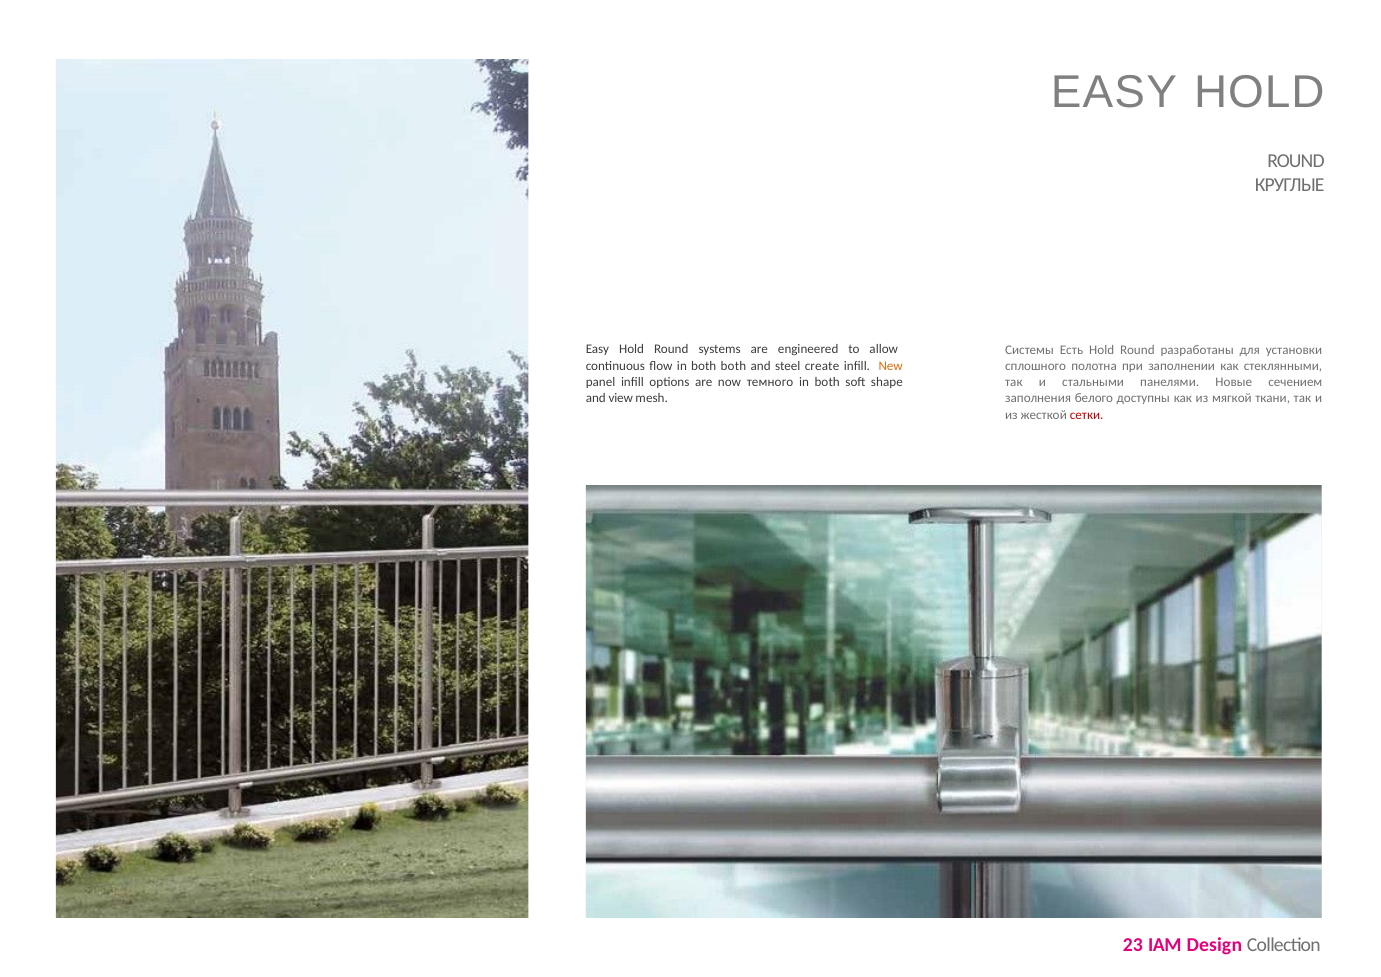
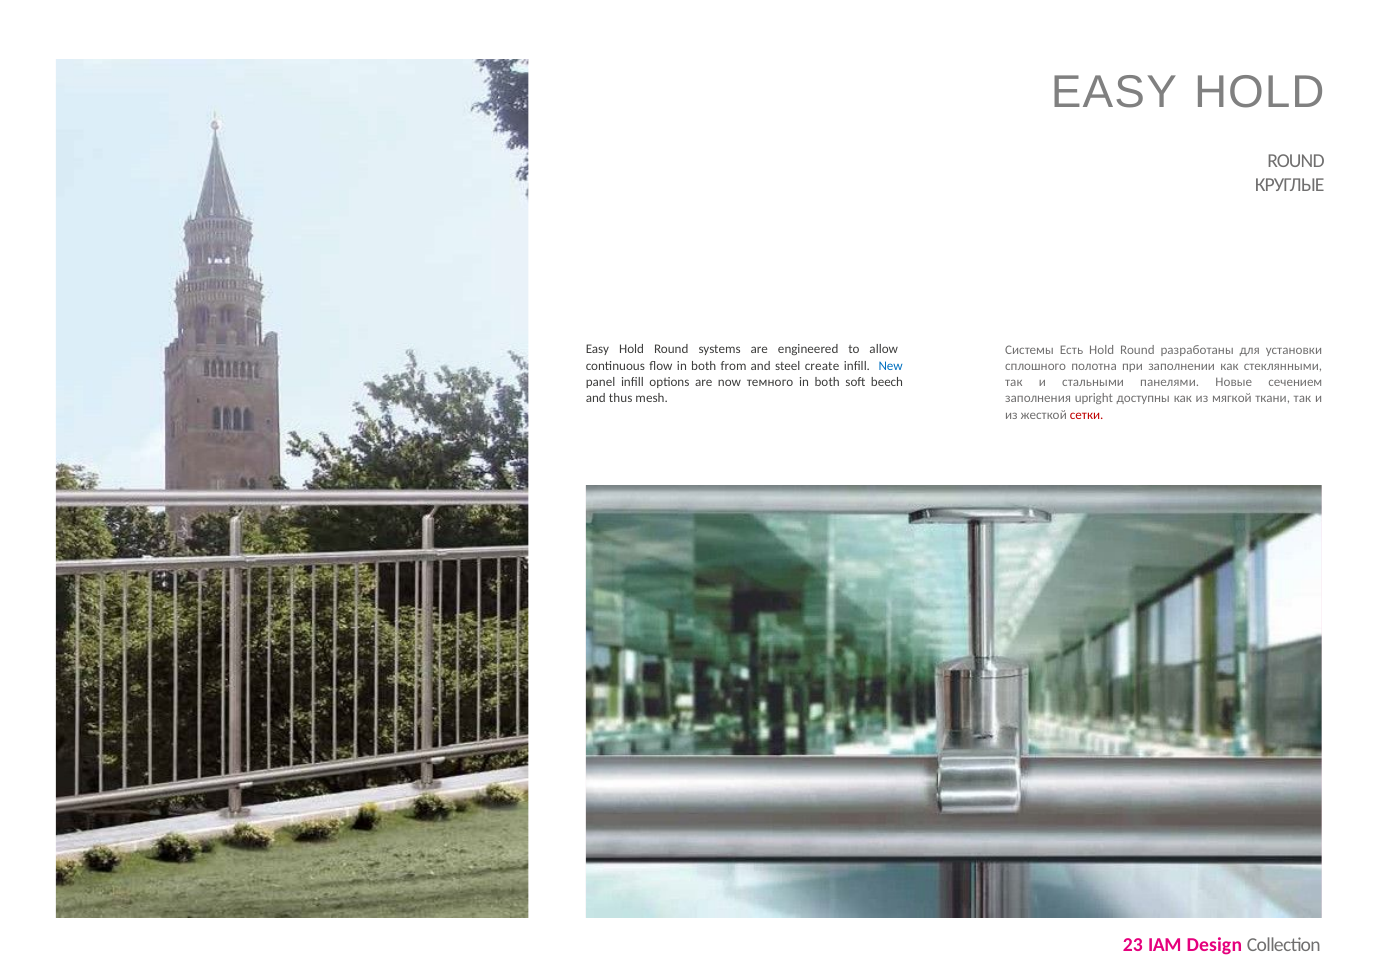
both both: both -> from (734, 366)
New colour: orange -> blue (891, 366)
shape: shape -> beech (887, 382)
view: view -> thus (621, 398)
белого: белого -> upright (1094, 399)
